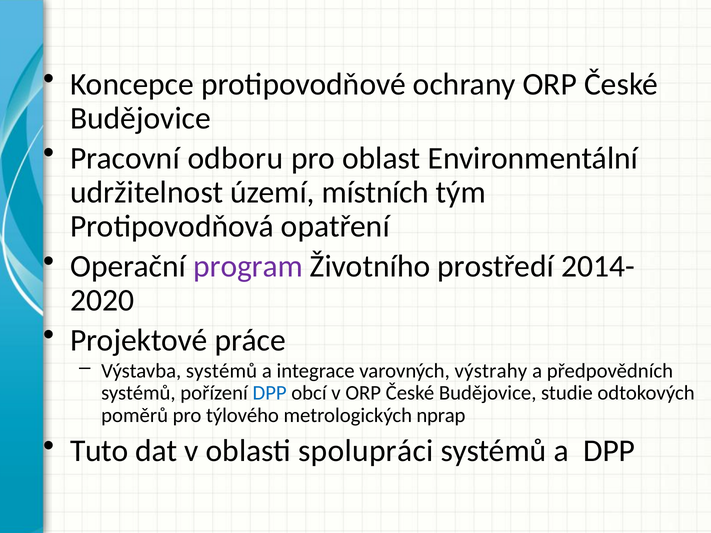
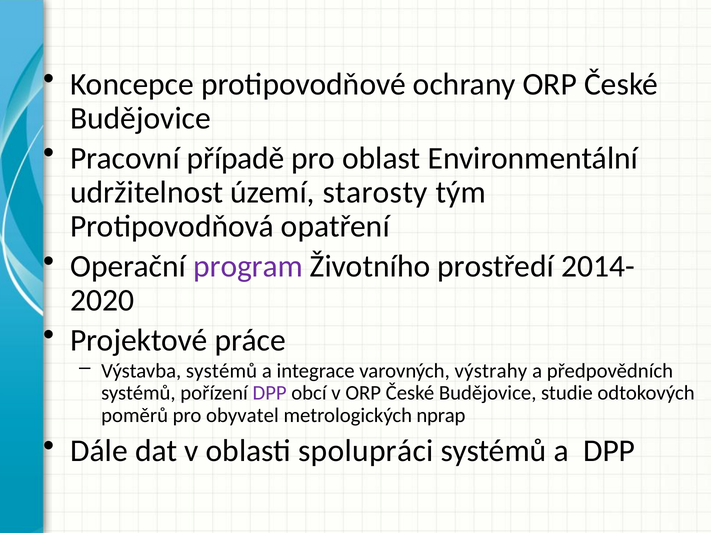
odboru: odboru -> případě (236, 158)
místních: místních -> starosty (375, 192)
DPP colour: blue -> purple (270, 393)
týlového: týlového -> obyvatel (242, 416)
Tuto: Tuto -> Dále (99, 451)
